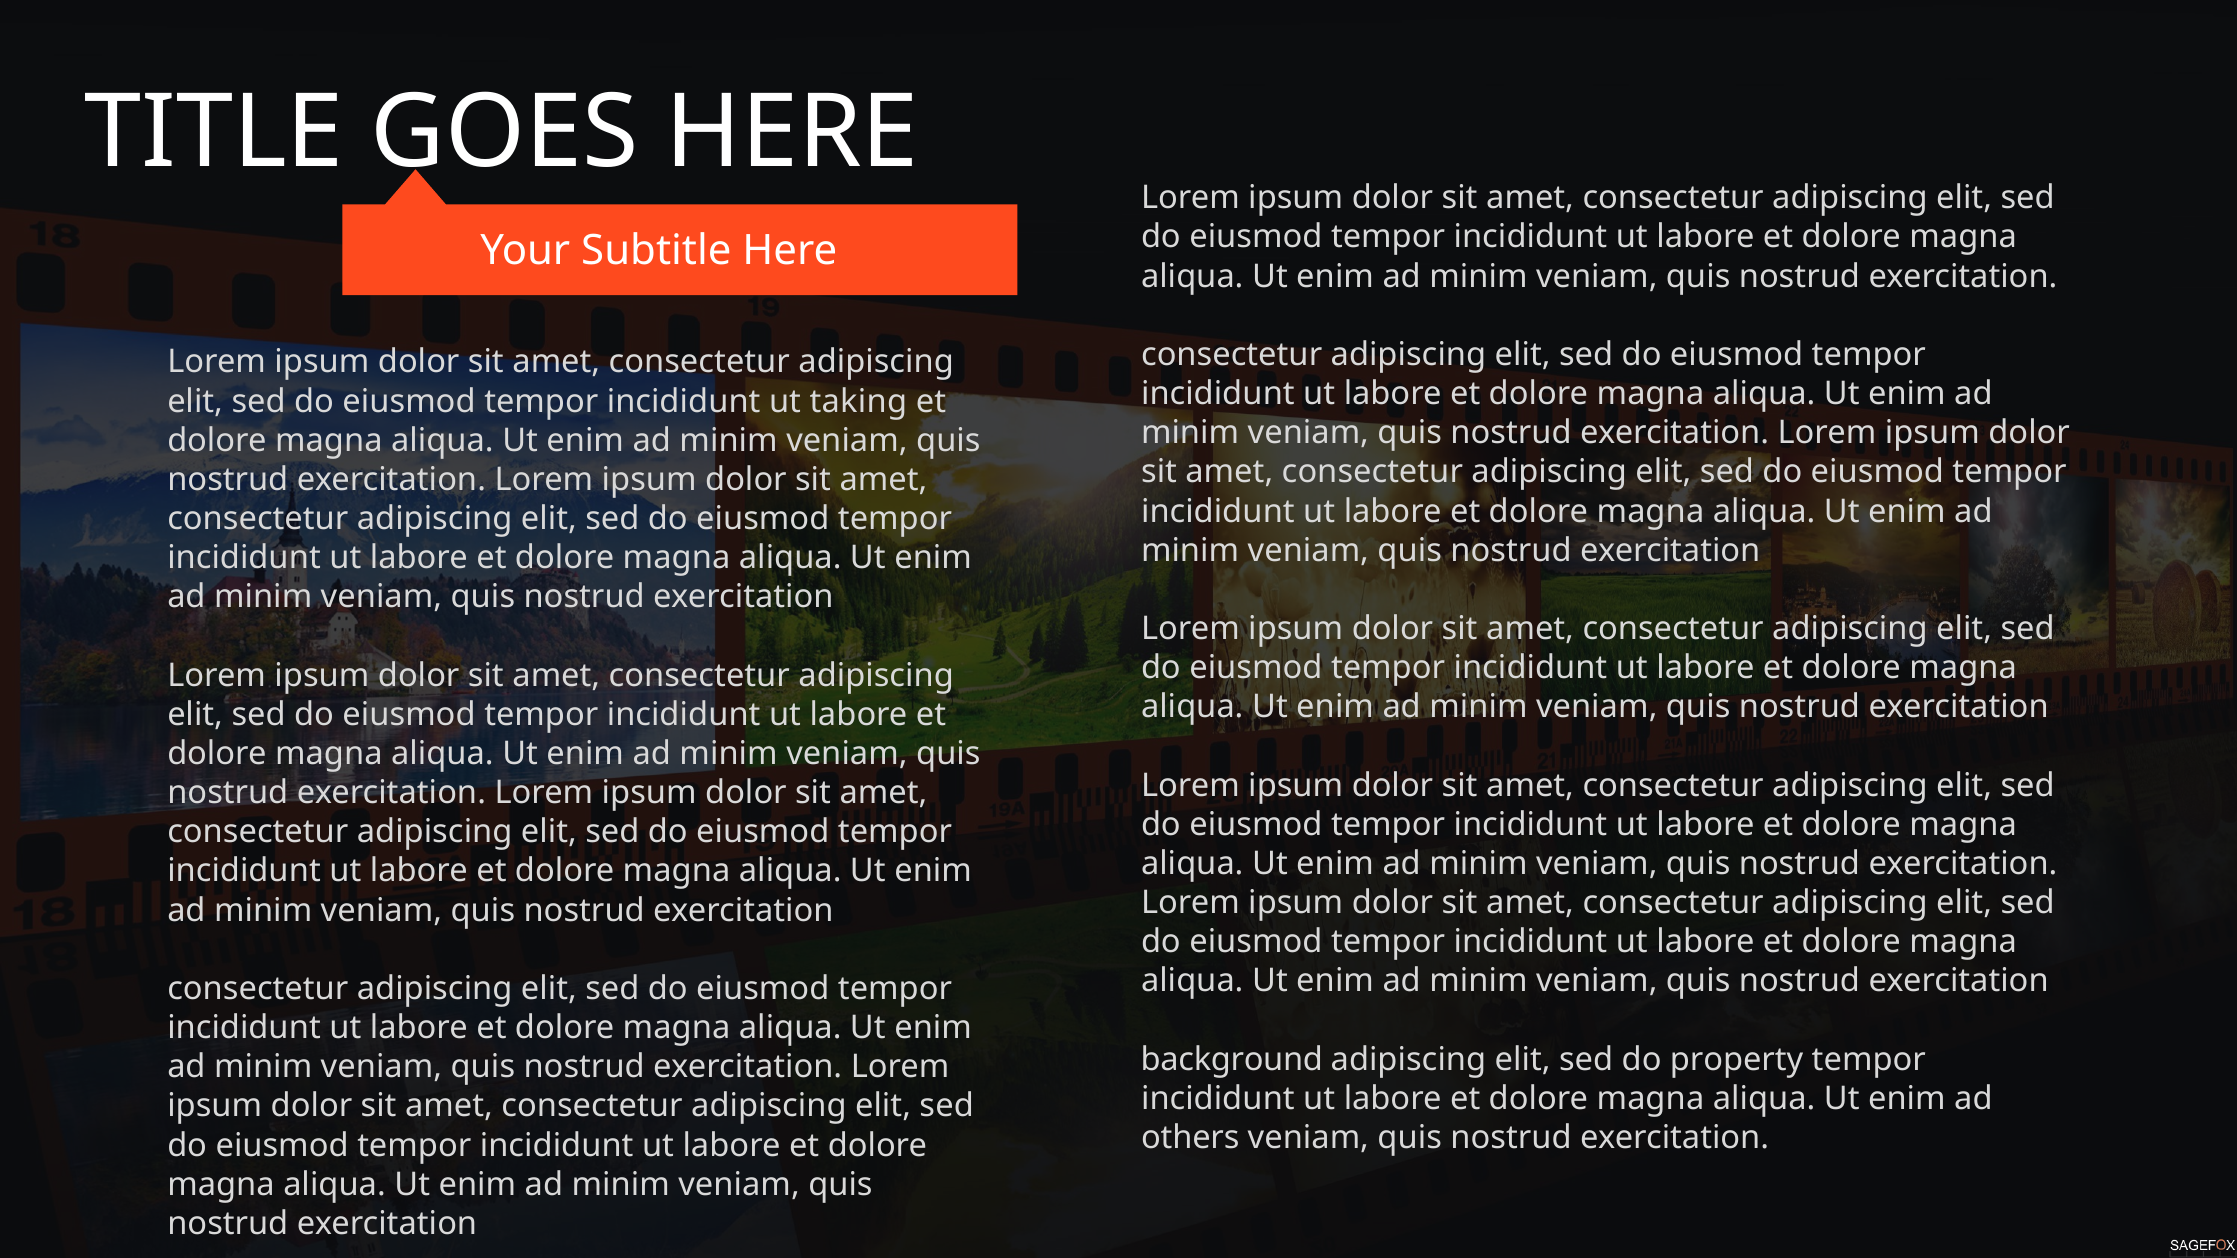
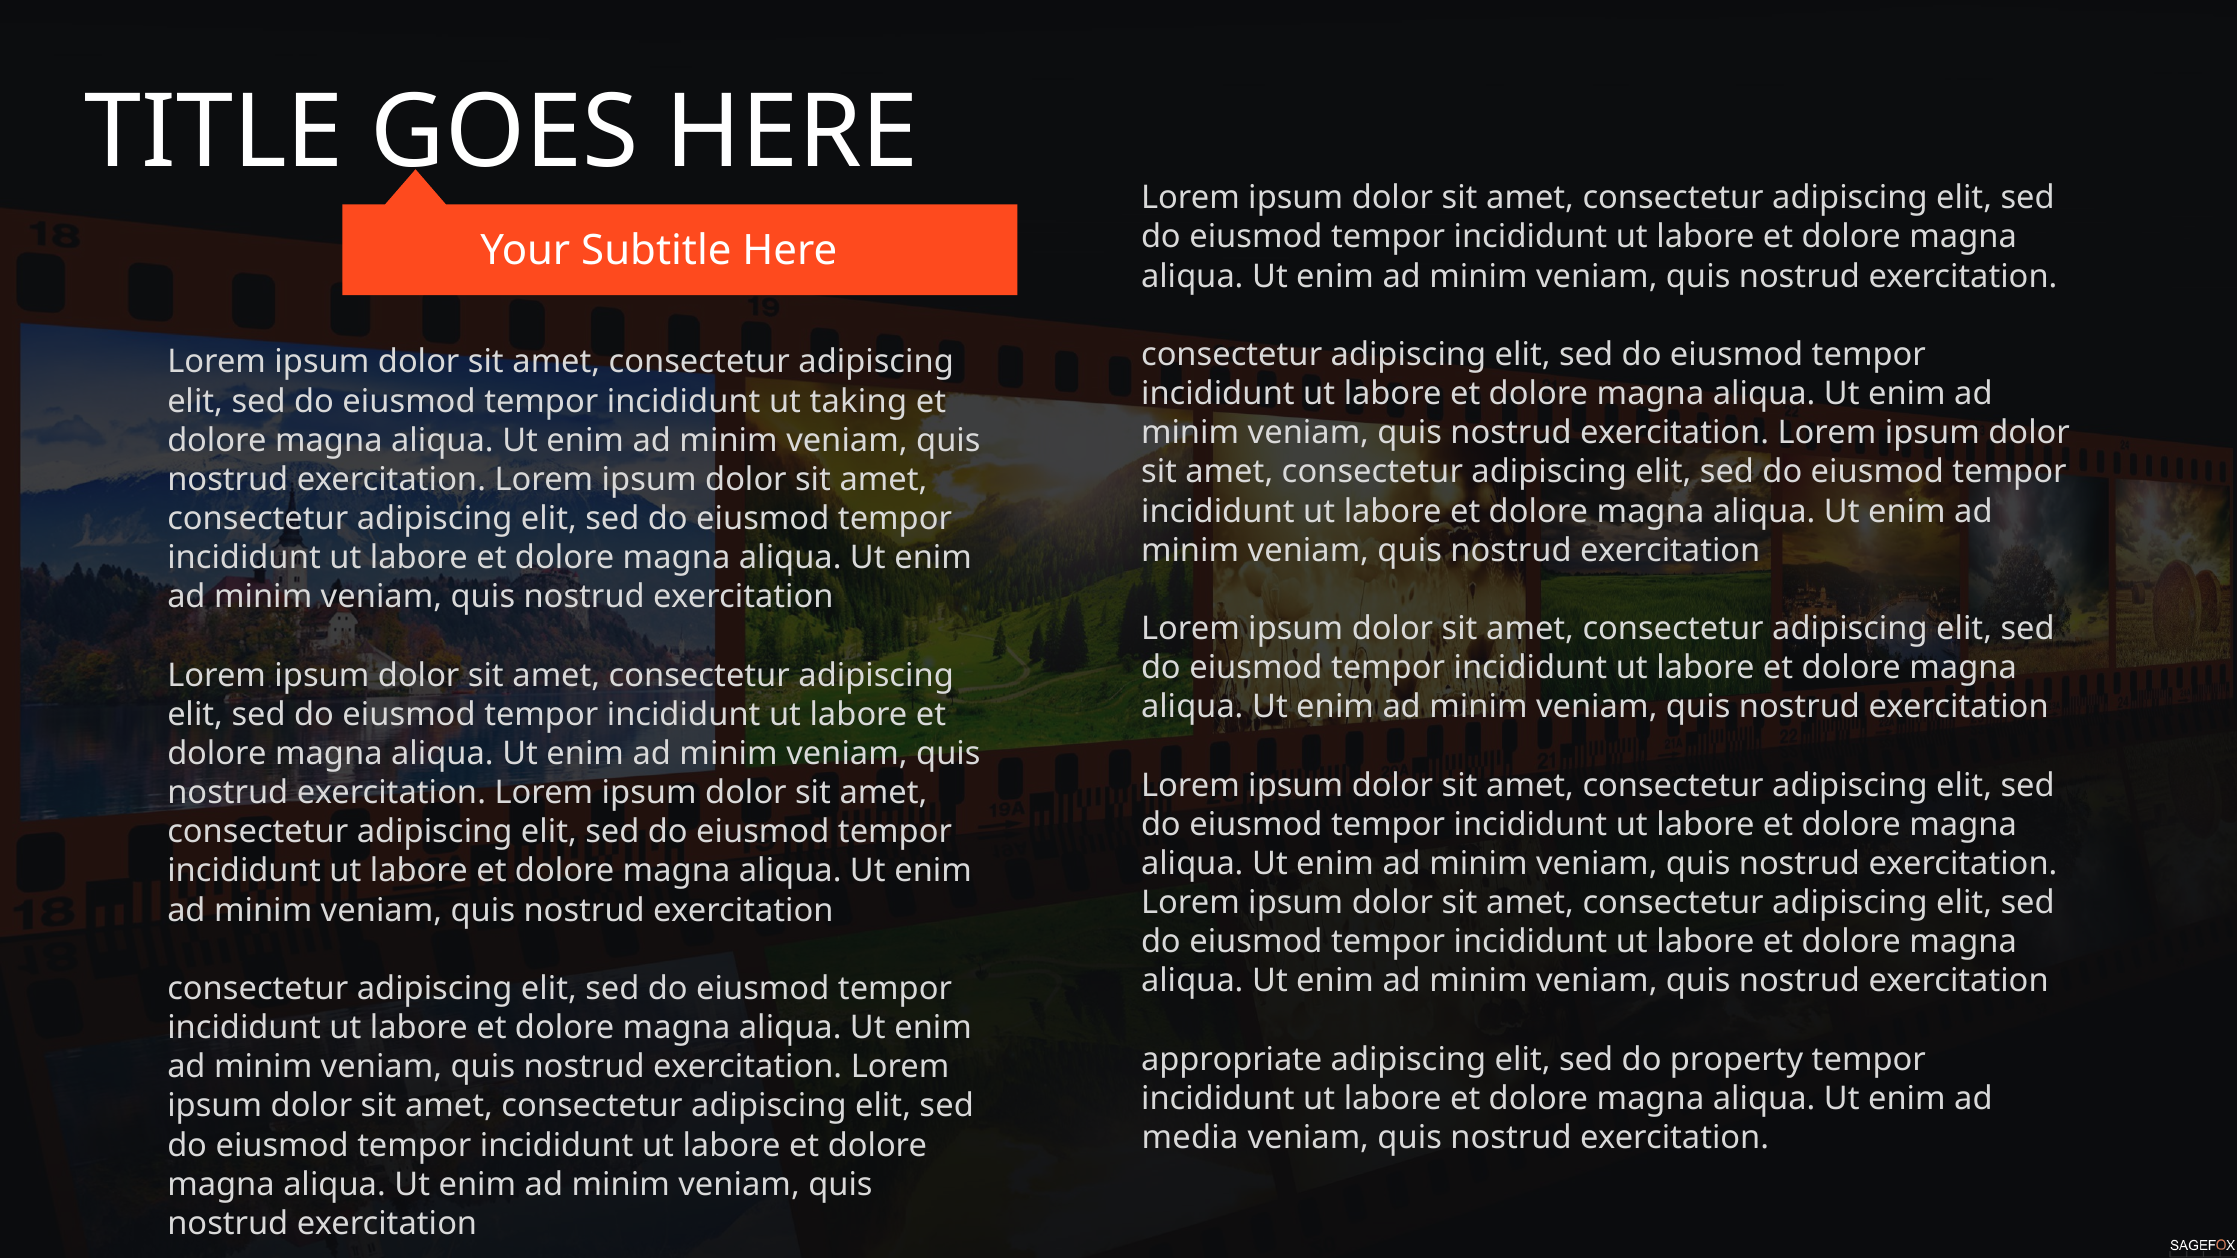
background: background -> appropriate (1232, 1060)
others: others -> media (1190, 1138)
